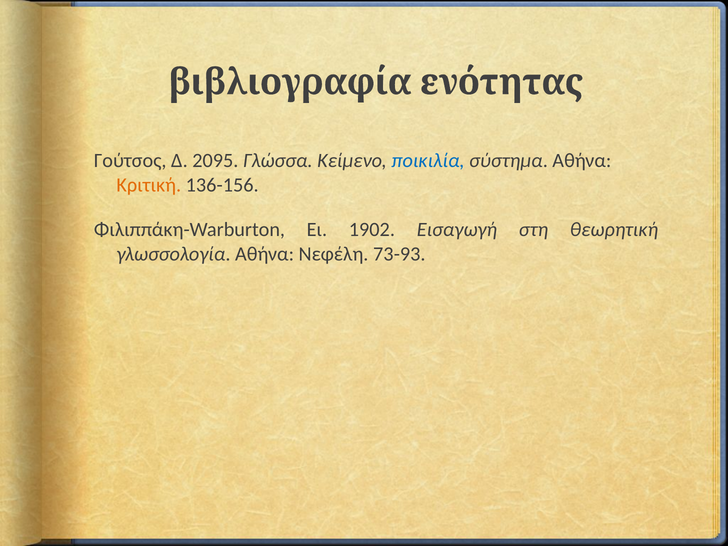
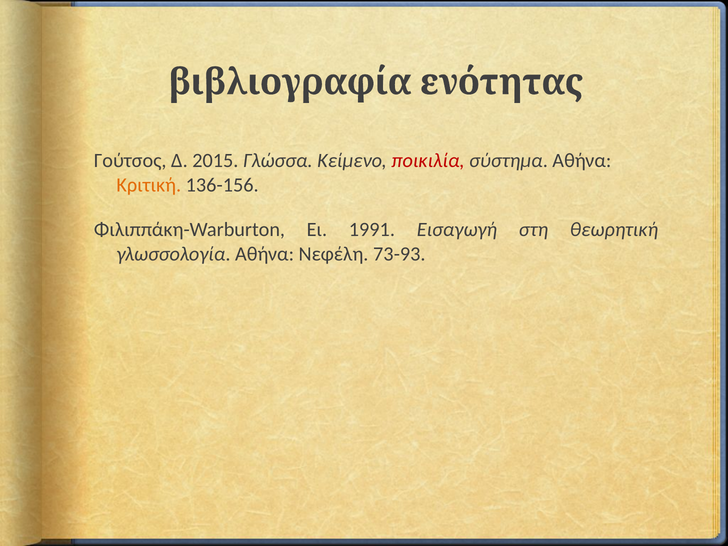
2095: 2095 -> 2015 (215, 161)
ποικιλία colour: blue -> red (428, 161)
1902: 1902 -> 1991 (372, 230)
